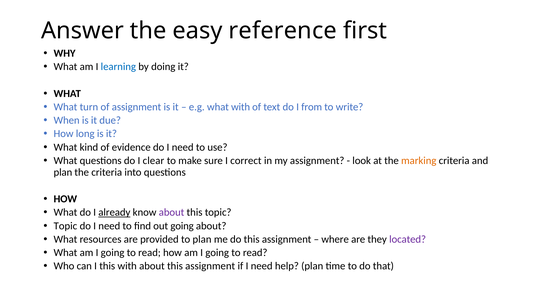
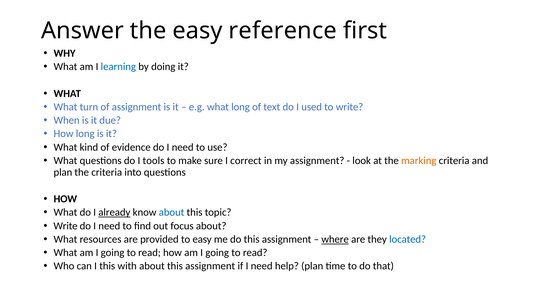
what with: with -> long (241, 107)
from: from -> used (312, 107)
clear: clear -> tools (154, 160)
about colour: purple -> blue (172, 212)
Topic: Topic -> Write (65, 226)
out going: going -> focus (182, 226)
to plan: plan -> easy (202, 239)
where underline: none -> present (335, 239)
located colour: purple -> blue (408, 239)
